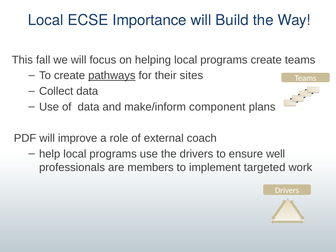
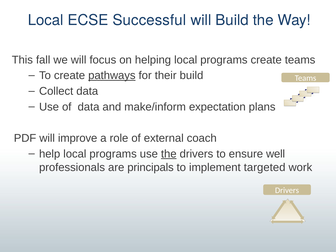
Importance: Importance -> Successful (149, 20)
their sites: sites -> build (191, 76)
component: component -> expectation (217, 107)
the underline: none -> present (169, 154)
members: members -> principals (151, 167)
